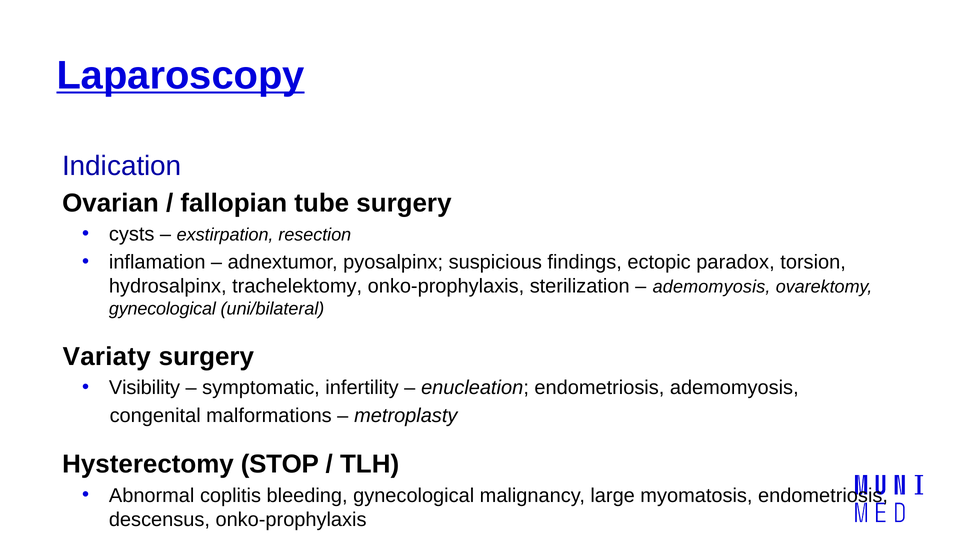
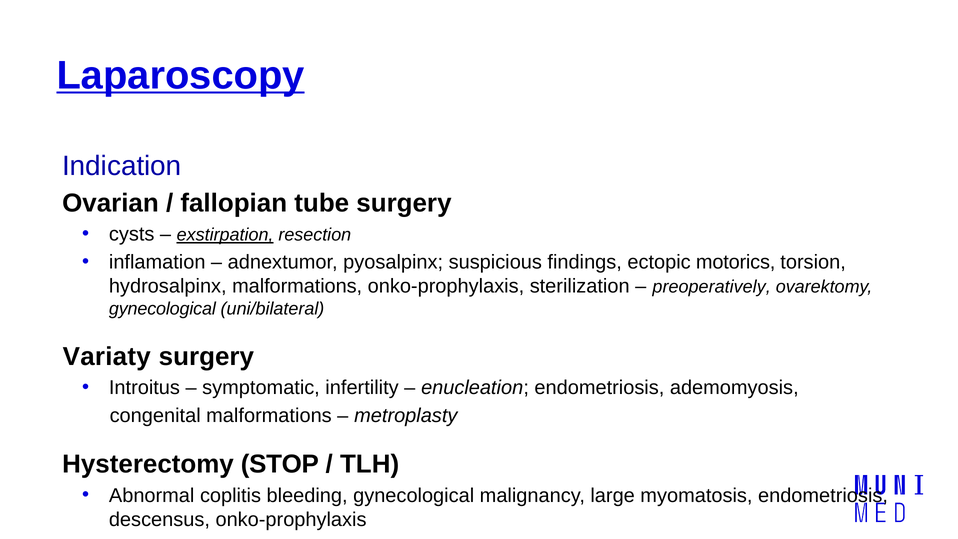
exstirpation underline: none -> present (225, 235)
paradox: paradox -> motorics (736, 262)
hydrosalpinx trachelektomy: trachelektomy -> malformations (297, 286)
ademomyosis: ademomyosis -> preoperatively (712, 287)
Visibility: Visibility -> Introitus (144, 388)
